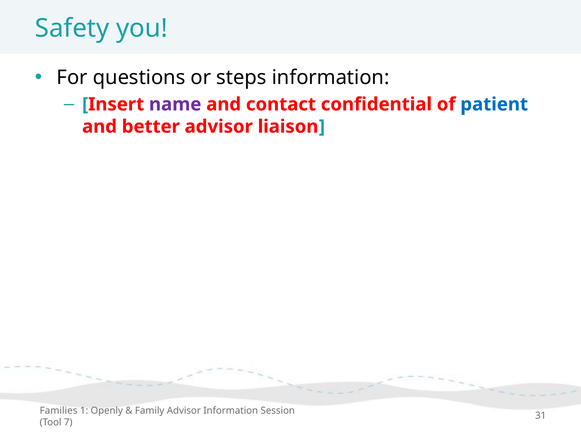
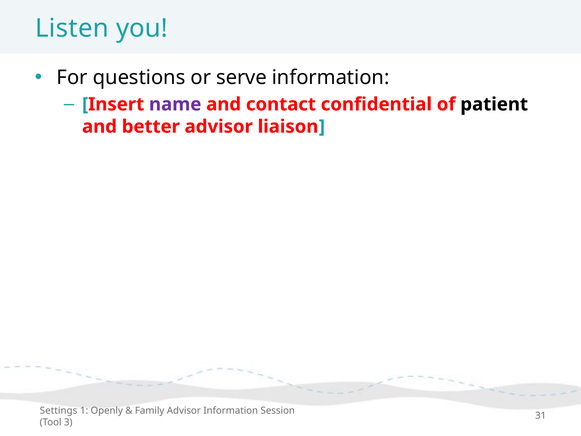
Safety: Safety -> Listen (72, 28)
steps: steps -> serve (242, 77)
patient colour: blue -> black (494, 104)
Families: Families -> Settings (59, 410)
7: 7 -> 3 (68, 422)
